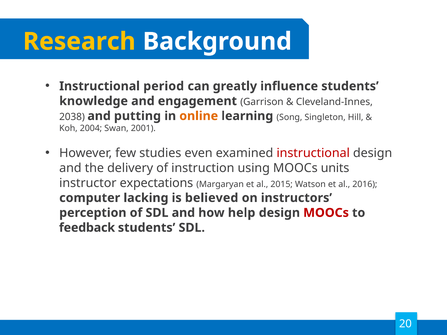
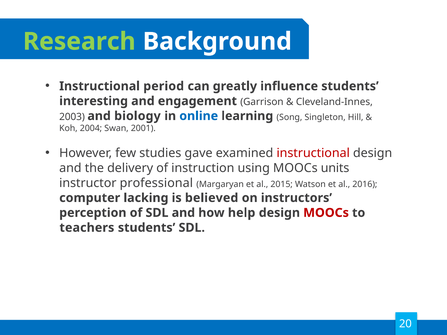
Research colour: yellow -> light green (79, 42)
knowledge: knowledge -> interesting (94, 101)
2038: 2038 -> 2003 (72, 117)
putting: putting -> biology (137, 116)
online colour: orange -> blue (199, 116)
even: even -> gave (199, 153)
expectations: expectations -> professional (156, 183)
feedback: feedback -> teachers (87, 228)
